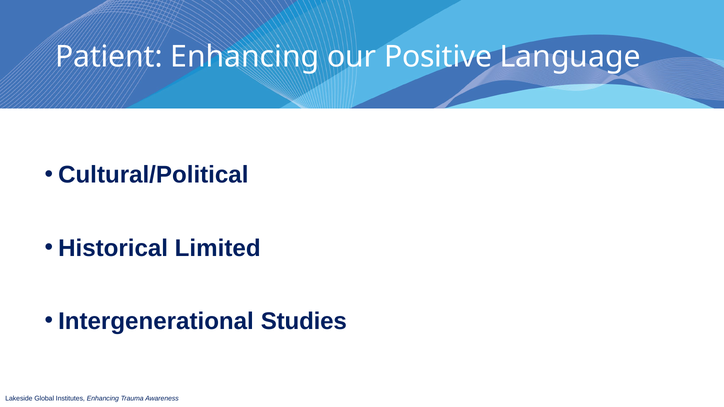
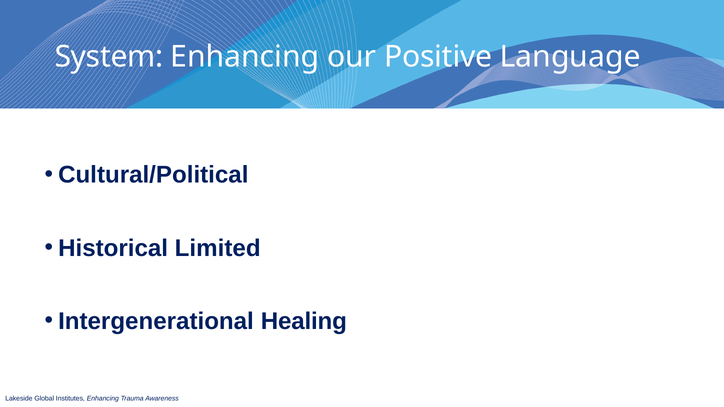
Patient: Patient -> System (109, 57)
Studies: Studies -> Healing (304, 321)
